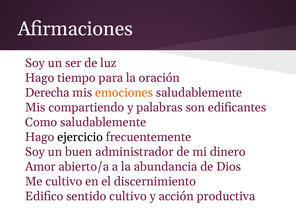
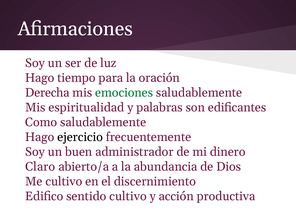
emociones colour: orange -> green (124, 93)
compartiendo: compartiendo -> espiritualidad (86, 107)
Amor: Amor -> Claro (40, 167)
